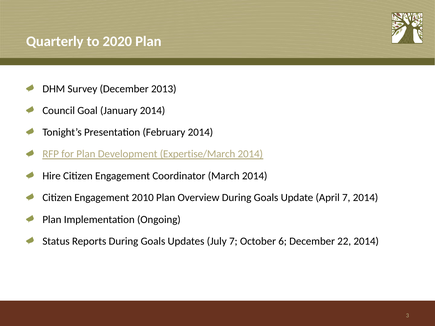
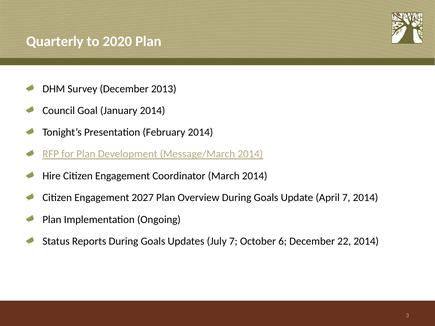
Expertise/March: Expertise/March -> Message/March (197, 154)
2010: 2010 -> 2027 (143, 198)
